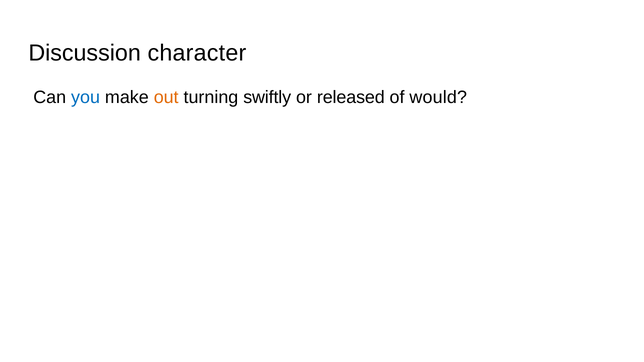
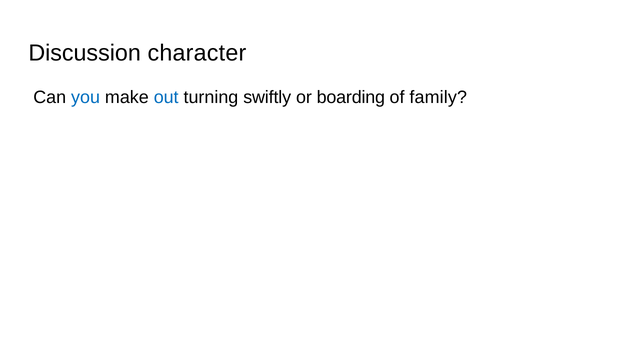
out colour: orange -> blue (166, 97)
released: released -> boarding (351, 97)
would: would -> family (438, 97)
